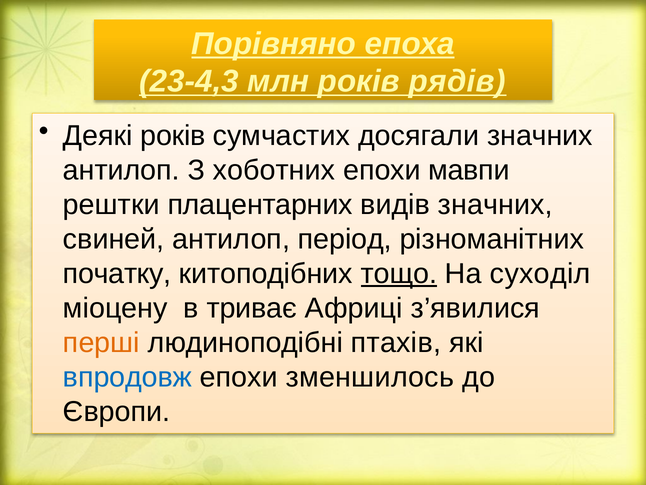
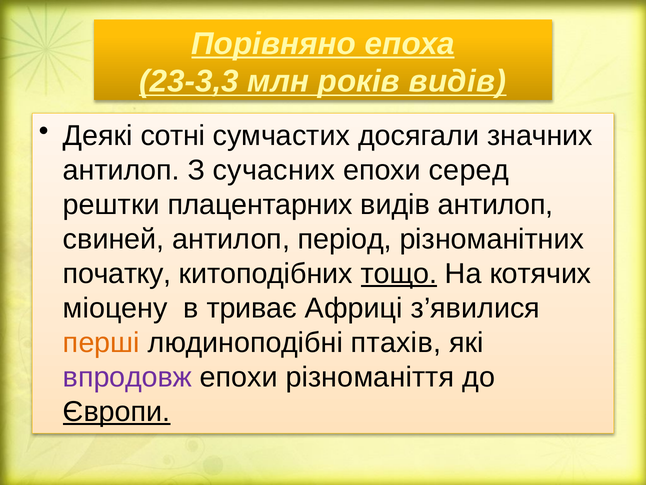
23-4,3: 23-4,3 -> 23-3,3 (189, 81)
років рядів: рядів -> видів (457, 81)
Деякі років: років -> сотні (173, 136)
хоботних: хоботних -> сучасних (274, 170)
мавпи: мавпи -> серед (469, 170)
видів значних: значних -> антилоп (496, 204)
суходіл: суходіл -> котячих (540, 273)
впродовж colour: blue -> purple (128, 377)
зменшилось: зменшилось -> різноманіття (370, 377)
Європи underline: none -> present (117, 411)
